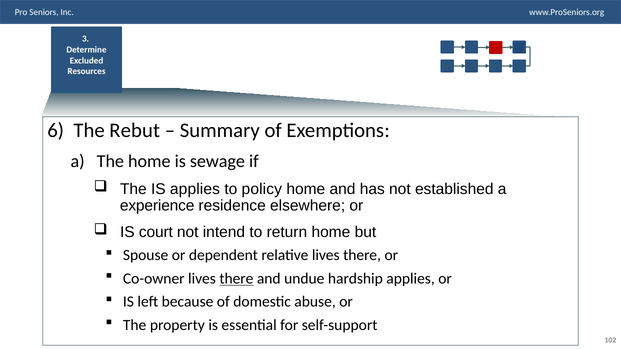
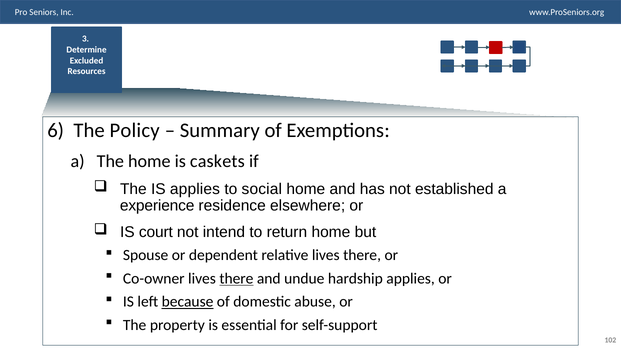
Rebut: Rebut -> Policy (135, 130)
sewage: sewage -> caskets (217, 161)
policy: policy -> social (262, 189)
because underline: none -> present (188, 302)
